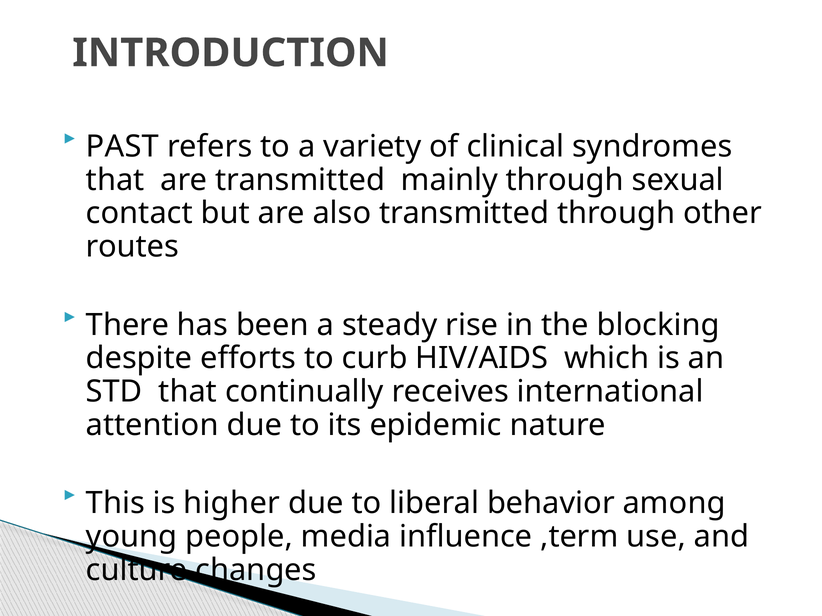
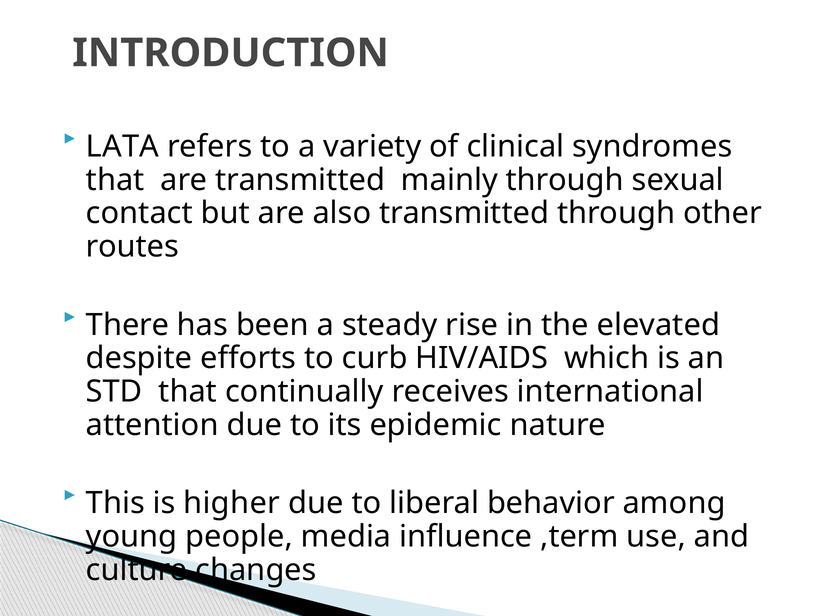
PAST: PAST -> LATA (123, 147)
blocking: blocking -> elevated (658, 325)
